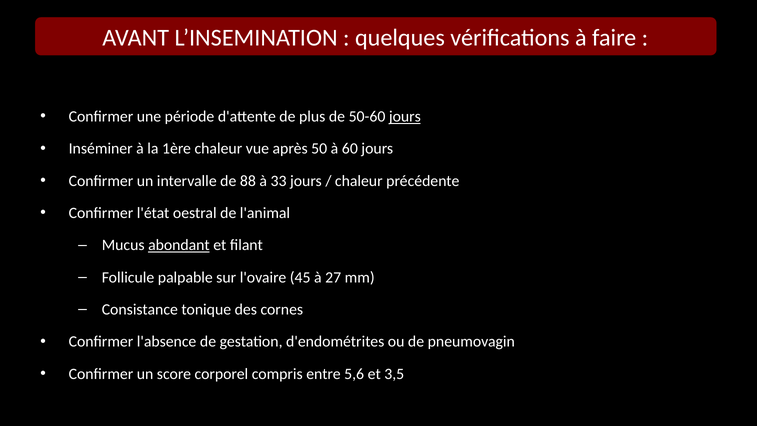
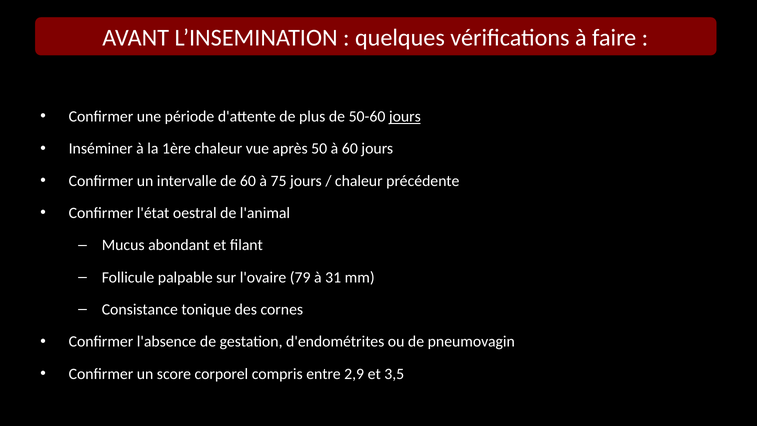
de 88: 88 -> 60 (248, 181)
33: 33 -> 75 (279, 181)
abondant underline: present -> none (179, 245)
45: 45 -> 79 (300, 277)
27: 27 -> 31 (333, 277)
5,6: 5,6 -> 2,9 (354, 374)
